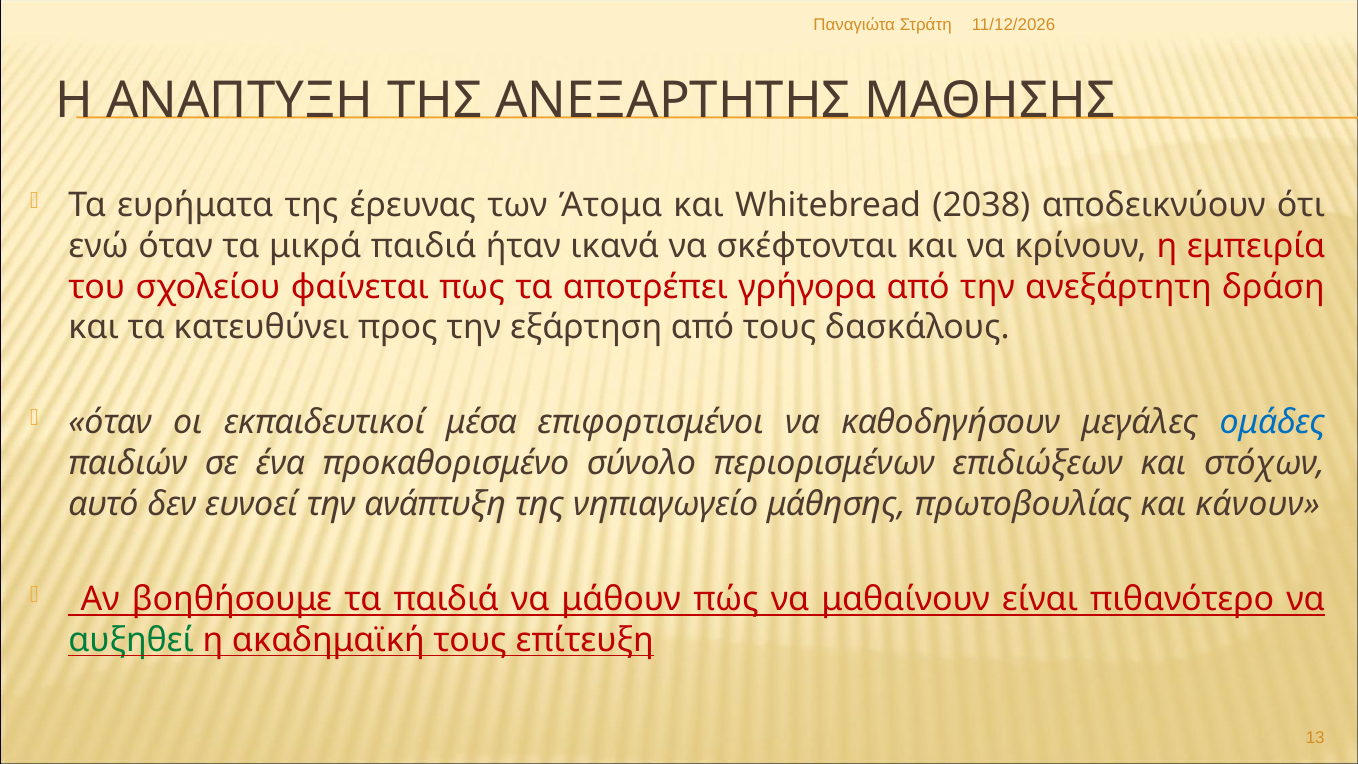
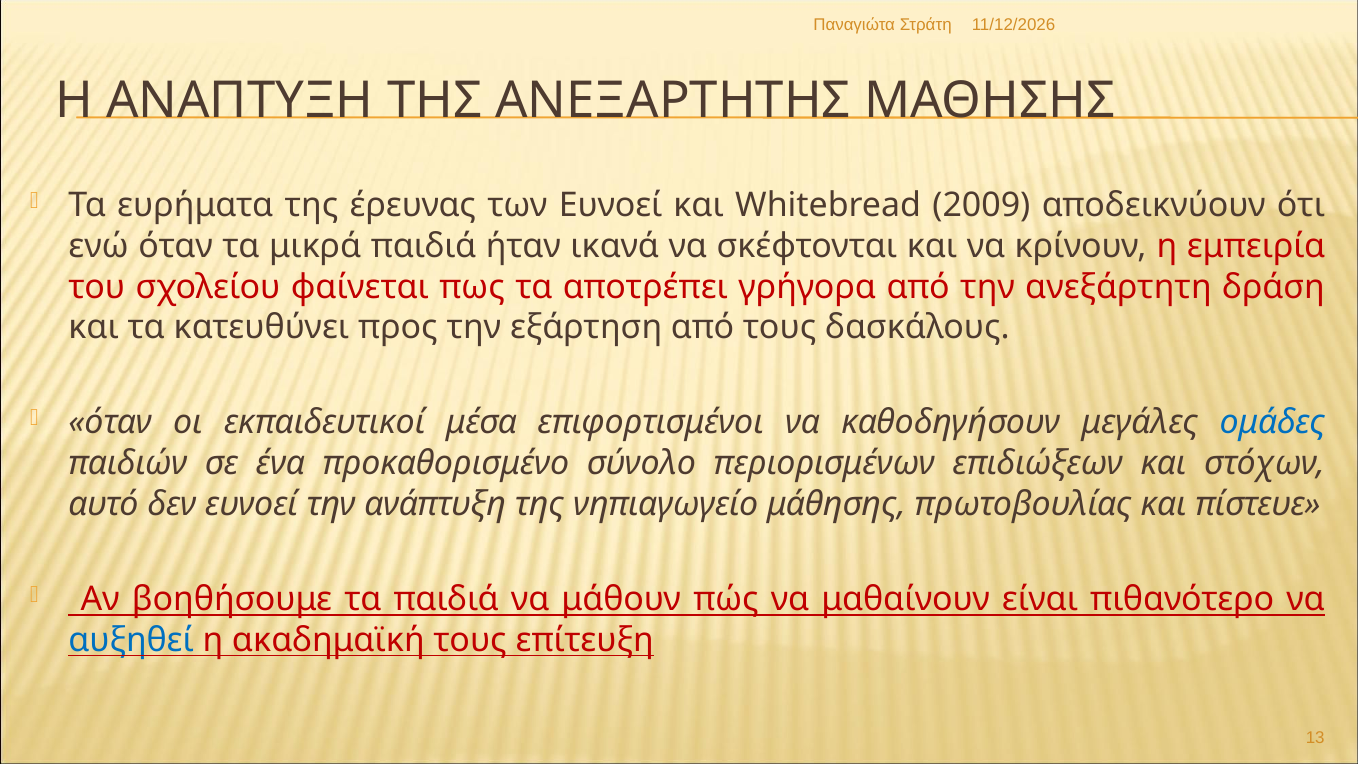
των Άτομα: Άτομα -> Ευνοεί (611, 205)
2038: 2038 -> 2009 (981, 205)
κάνουν: κάνουν -> πίστευε (1258, 504)
αυξηθεί colour: green -> blue (131, 640)
